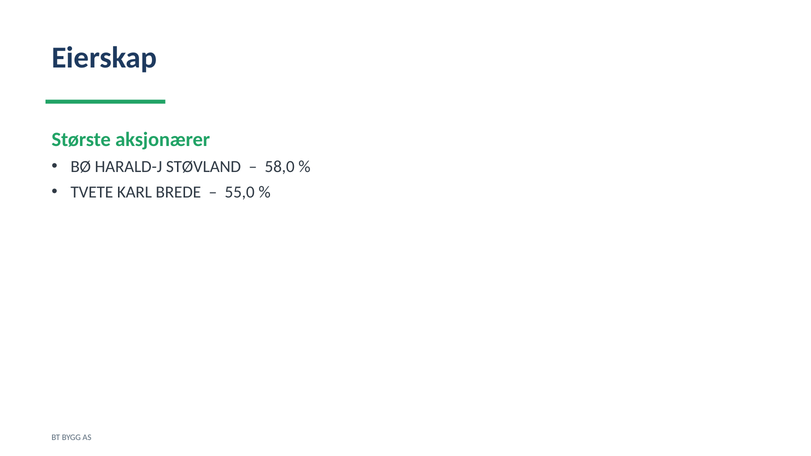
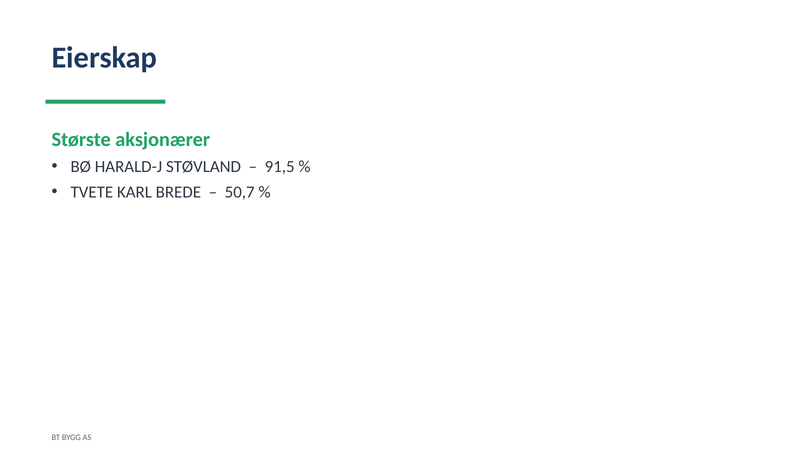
58,0: 58,0 -> 91,5 (280, 167)
55,0: 55,0 -> 50,7 (240, 192)
